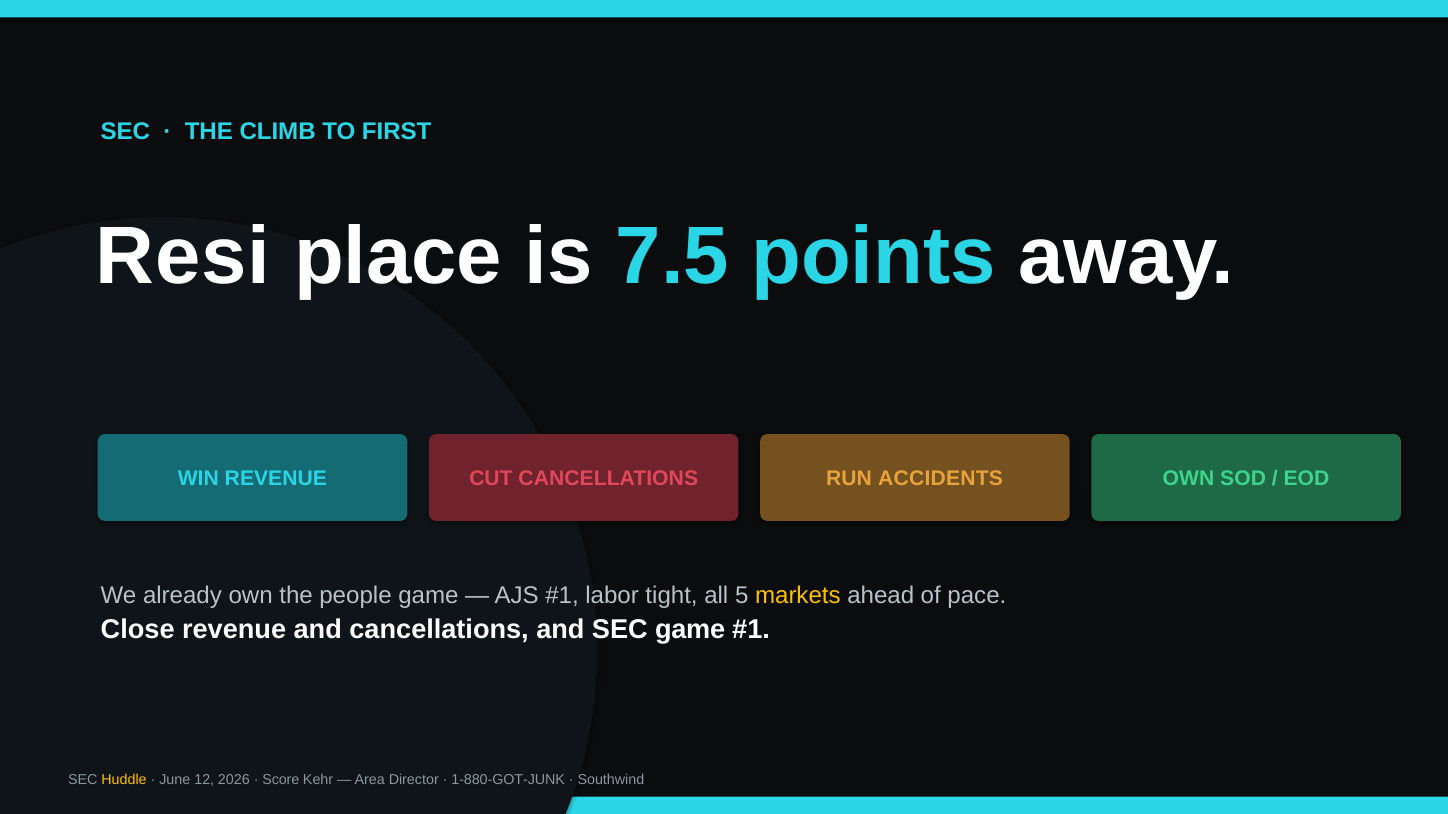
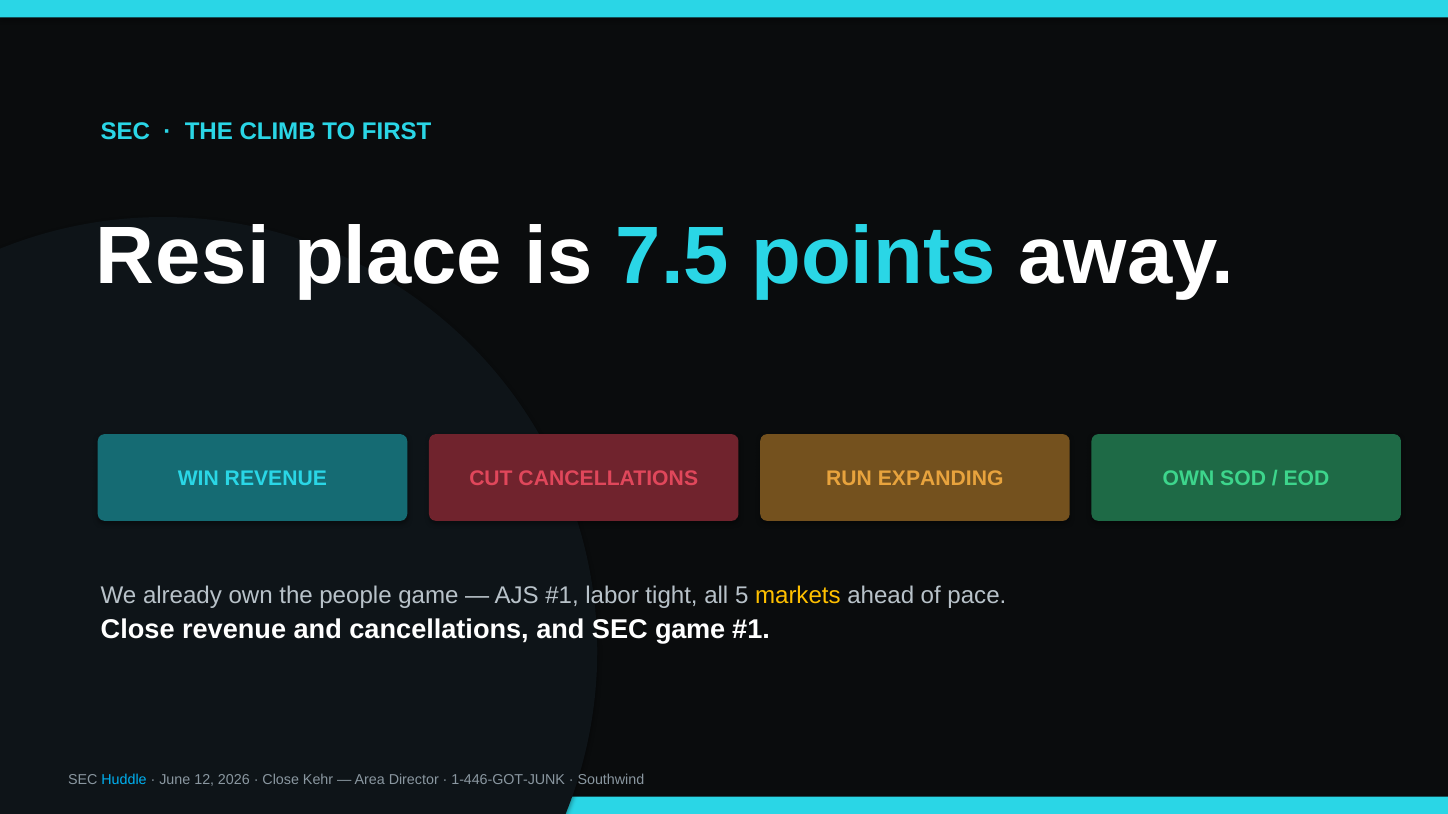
ACCIDENTS: ACCIDENTS -> EXPANDING (941, 479)
Huddle colour: yellow -> light blue (124, 780)
Score: Score -> Close (281, 780)
1-880-GOT-JUNK: 1-880-GOT-JUNK -> 1-446-GOT-JUNK (508, 780)
